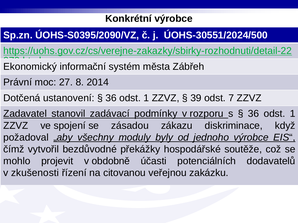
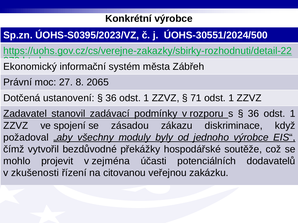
ÚOHS-S0395/2090/VZ: ÚOHS-S0395/2090/VZ -> ÚOHS-S0395/2023/VZ (87, 35)
2014: 2014 -> 2065 (98, 82)
39: 39 -> 71 (196, 98)
7: 7 -> 1 (231, 98)
obdobně: obdobně -> zejména (111, 161)
